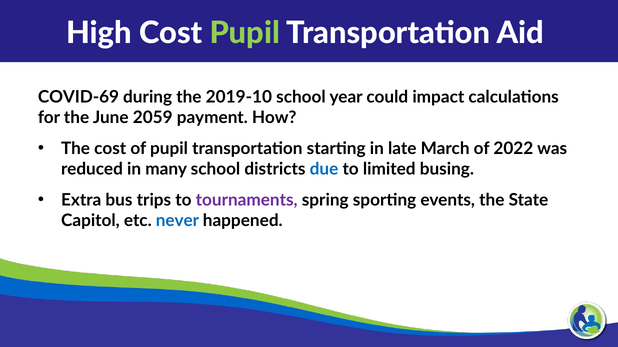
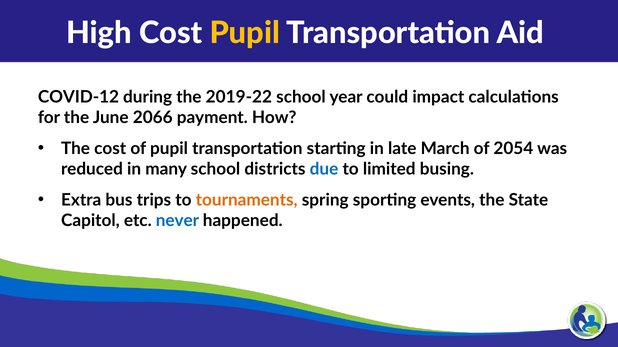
Pupil colour: light green -> yellow (245, 33)
COVID-69: COVID-69 -> COVID-12 (78, 97)
2019-10: 2019-10 -> 2019-22 (239, 97)
2059: 2059 -> 2066 (153, 118)
2022: 2022 -> 2054 (513, 149)
tournaments colour: purple -> orange (247, 200)
